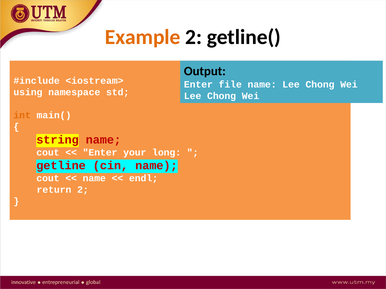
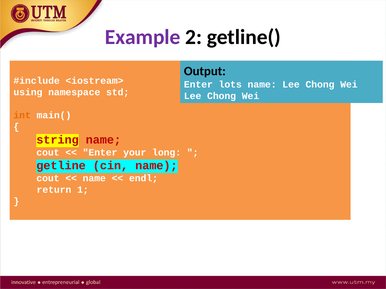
Example colour: orange -> purple (143, 37)
file: file -> lots (230, 85)
return 2: 2 -> 1 (83, 190)
